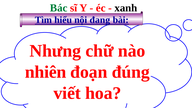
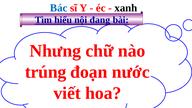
Bác colour: green -> blue (59, 8)
nhiên: nhiên -> trúng (46, 72)
đúng: đúng -> nước (131, 72)
